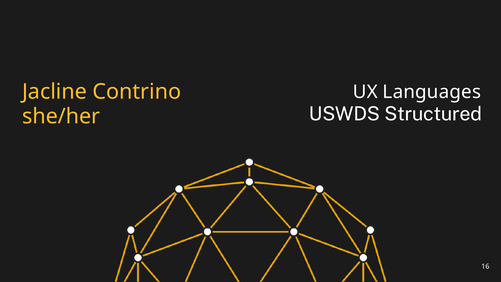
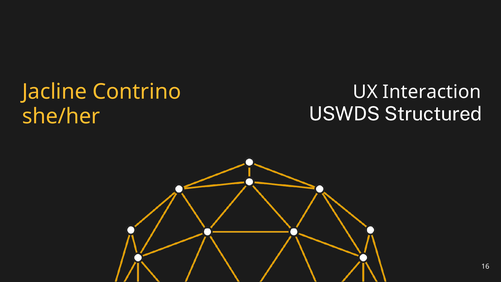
Languages: Languages -> Interaction (432, 92)
